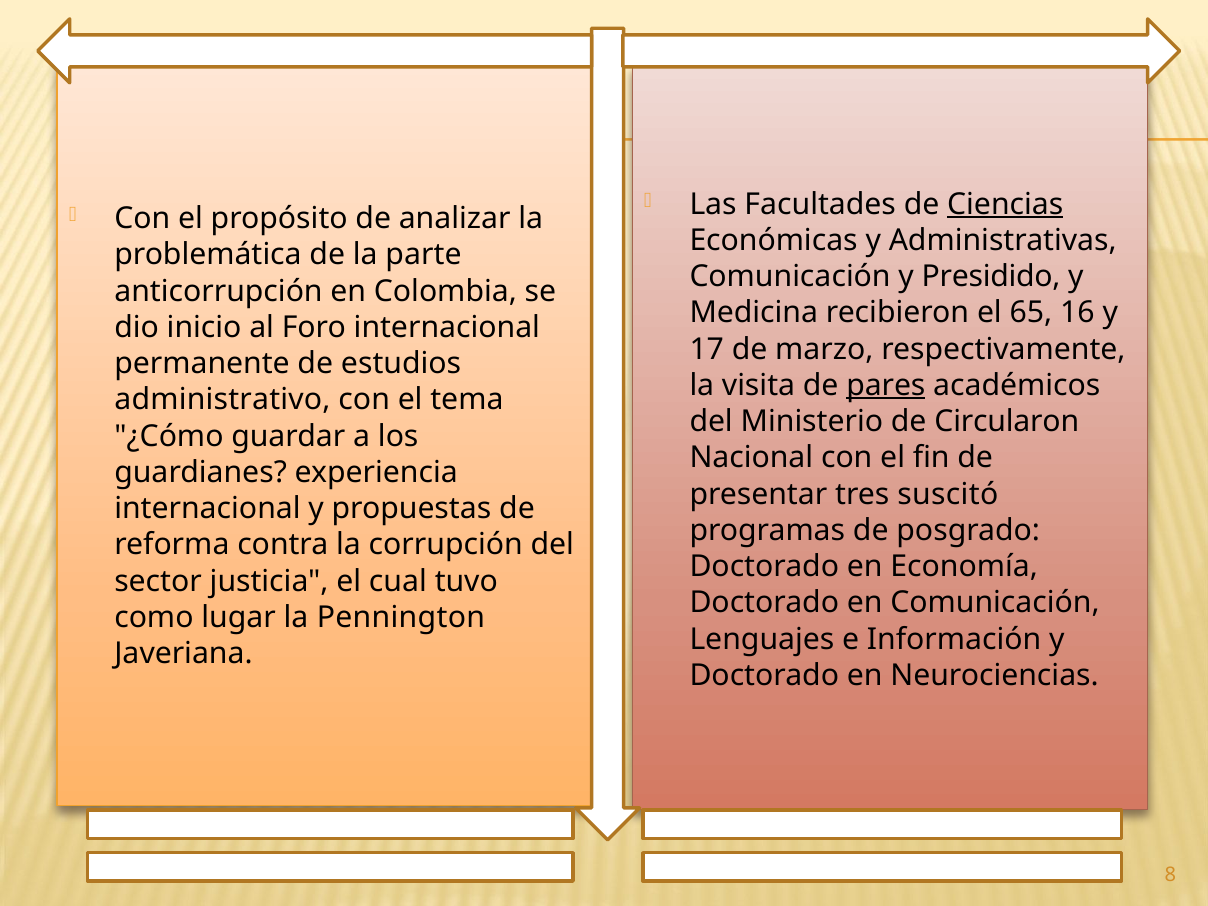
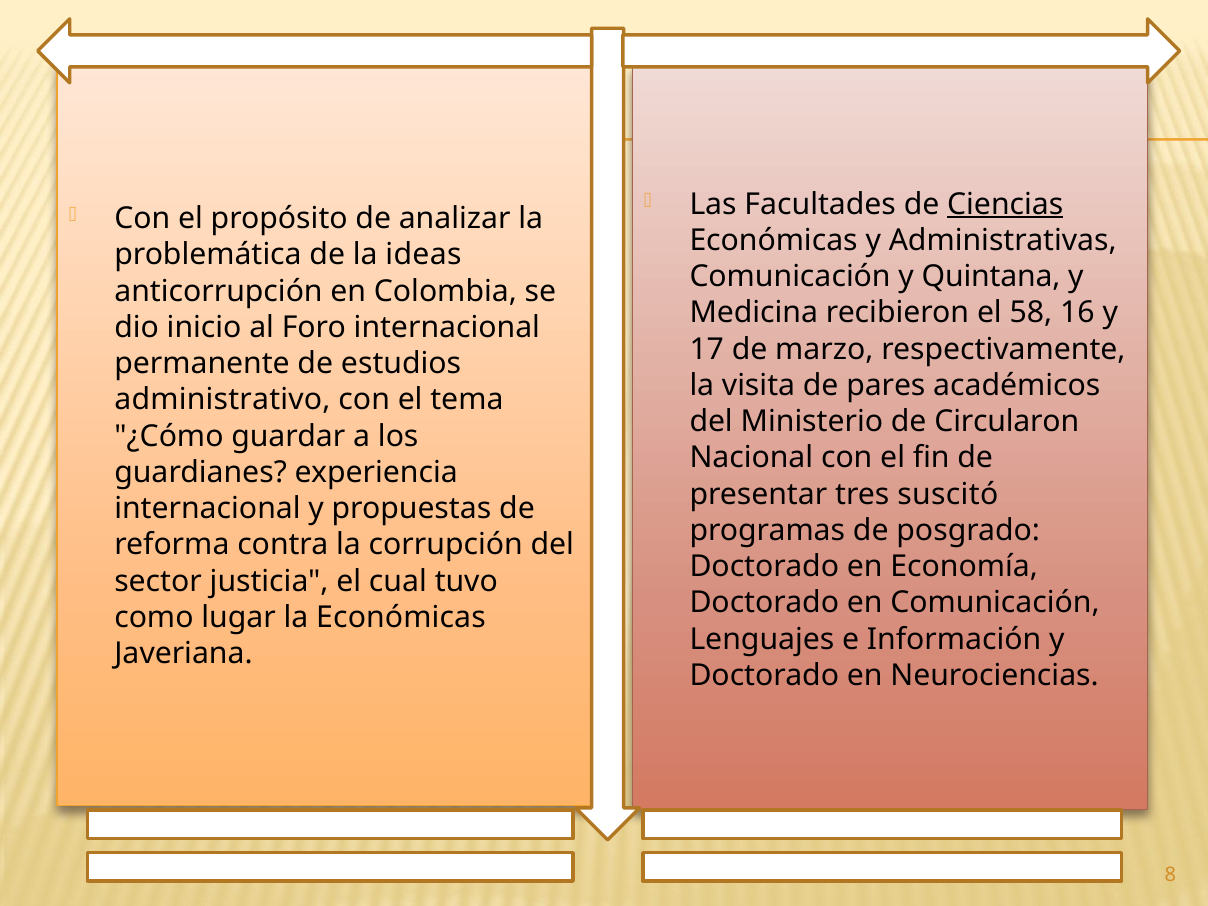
parte: parte -> ideas (424, 255)
Presidido: Presidido -> Quintana (991, 277)
65: 65 -> 58 (1031, 313)
pares underline: present -> none (886, 385)
la Pennington: Pennington -> Económicas (401, 617)
